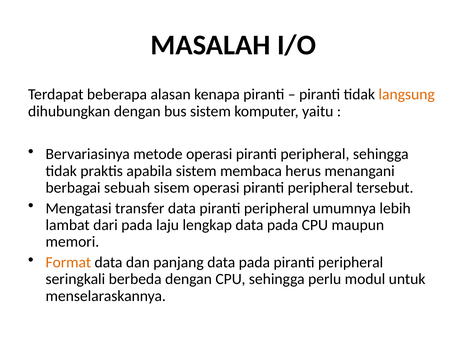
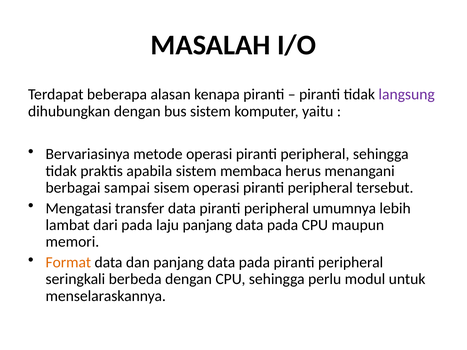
langsung colour: orange -> purple (407, 94)
sebuah: sebuah -> sampai (127, 188)
laju lengkap: lengkap -> panjang (207, 225)
